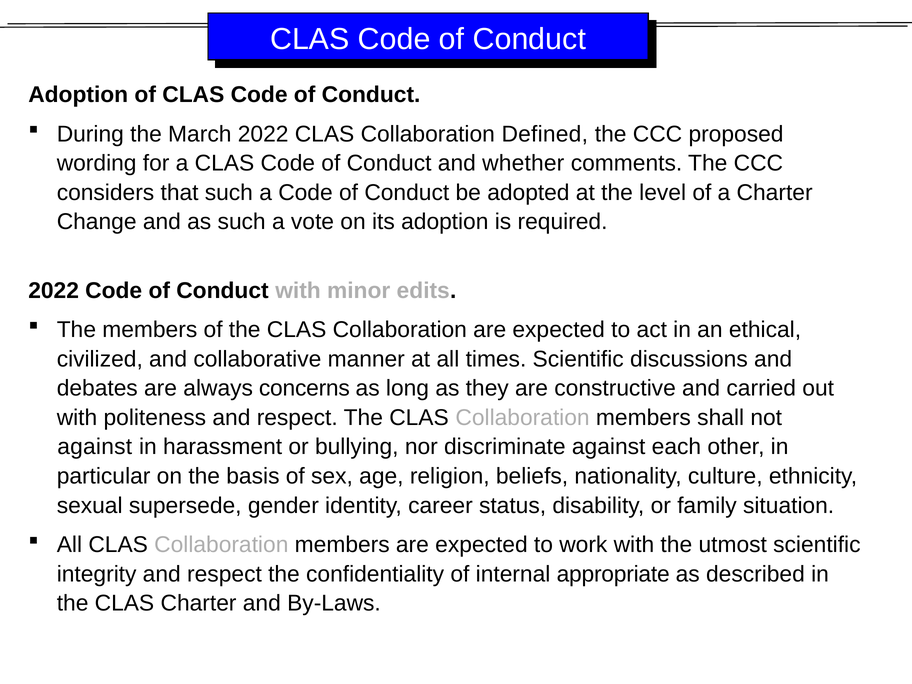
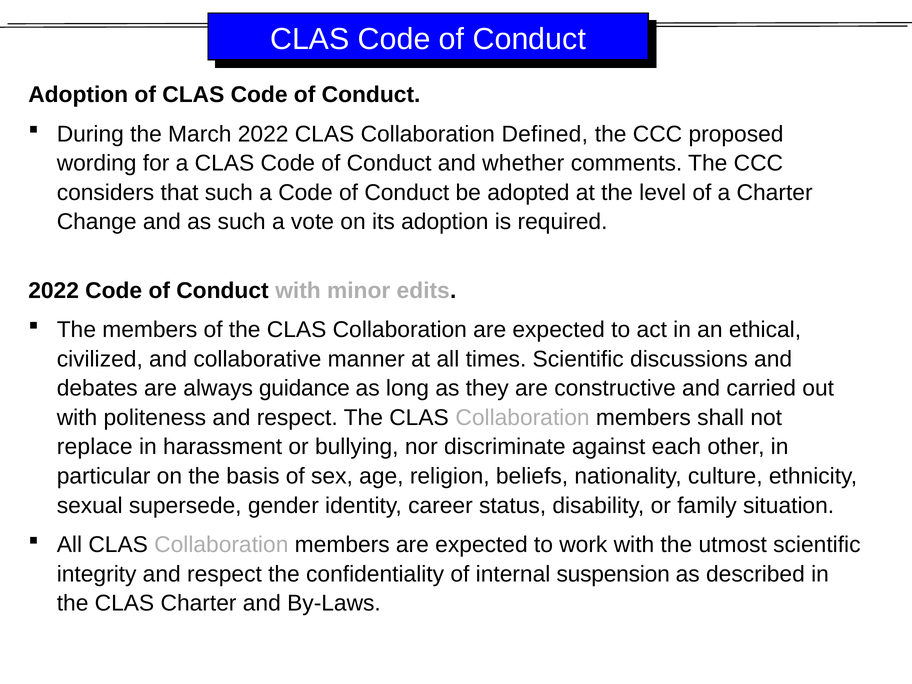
concerns: concerns -> guidance (304, 388)
against: against -> replace (95, 447)
appropriate: appropriate -> suspension (613, 574)
